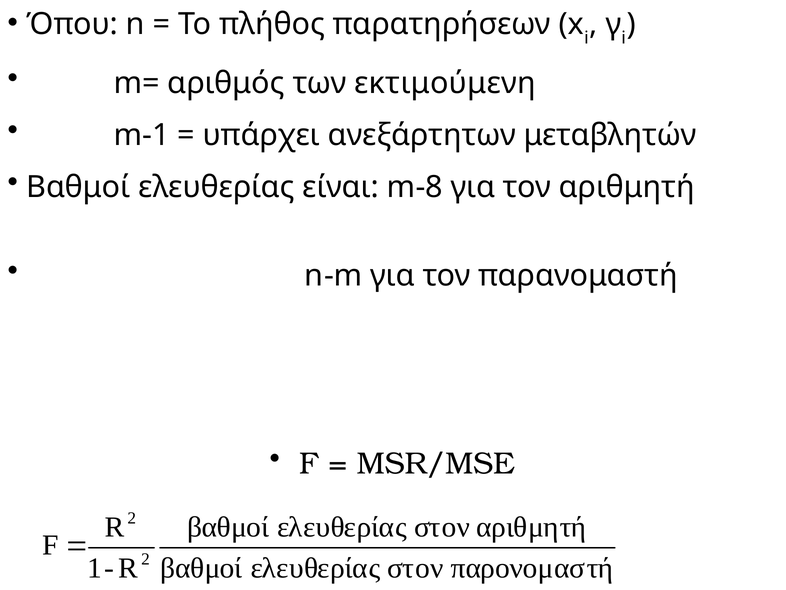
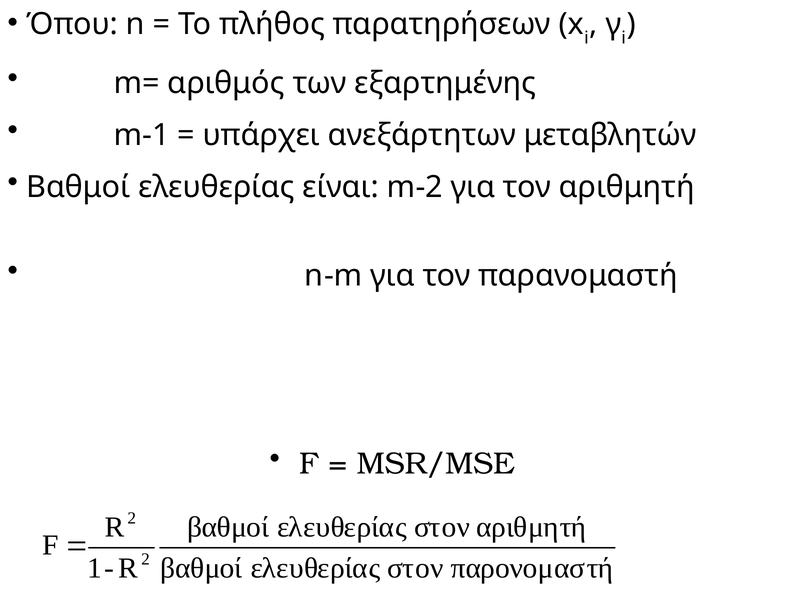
εκτιμούμενη: εκτιμούμενη -> εξαρτημένης (445, 83)
m-8: m-8 -> m-2 (415, 187)
